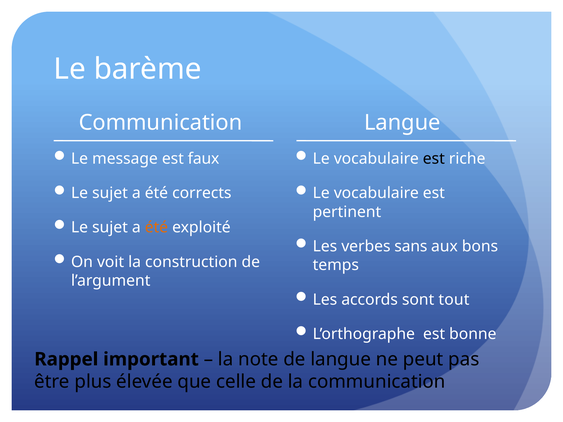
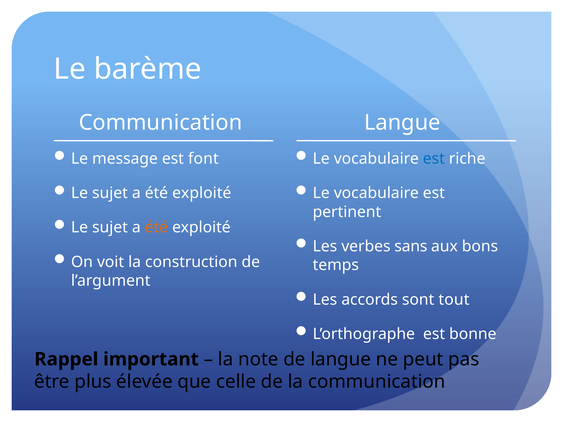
faux: faux -> font (203, 159)
est colour: black -> blue (434, 159)
corrects: corrects -> exploité (202, 193)
